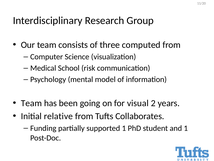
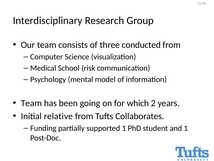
computed: computed -> conducted (141, 45)
visual: visual -> which (138, 103)
